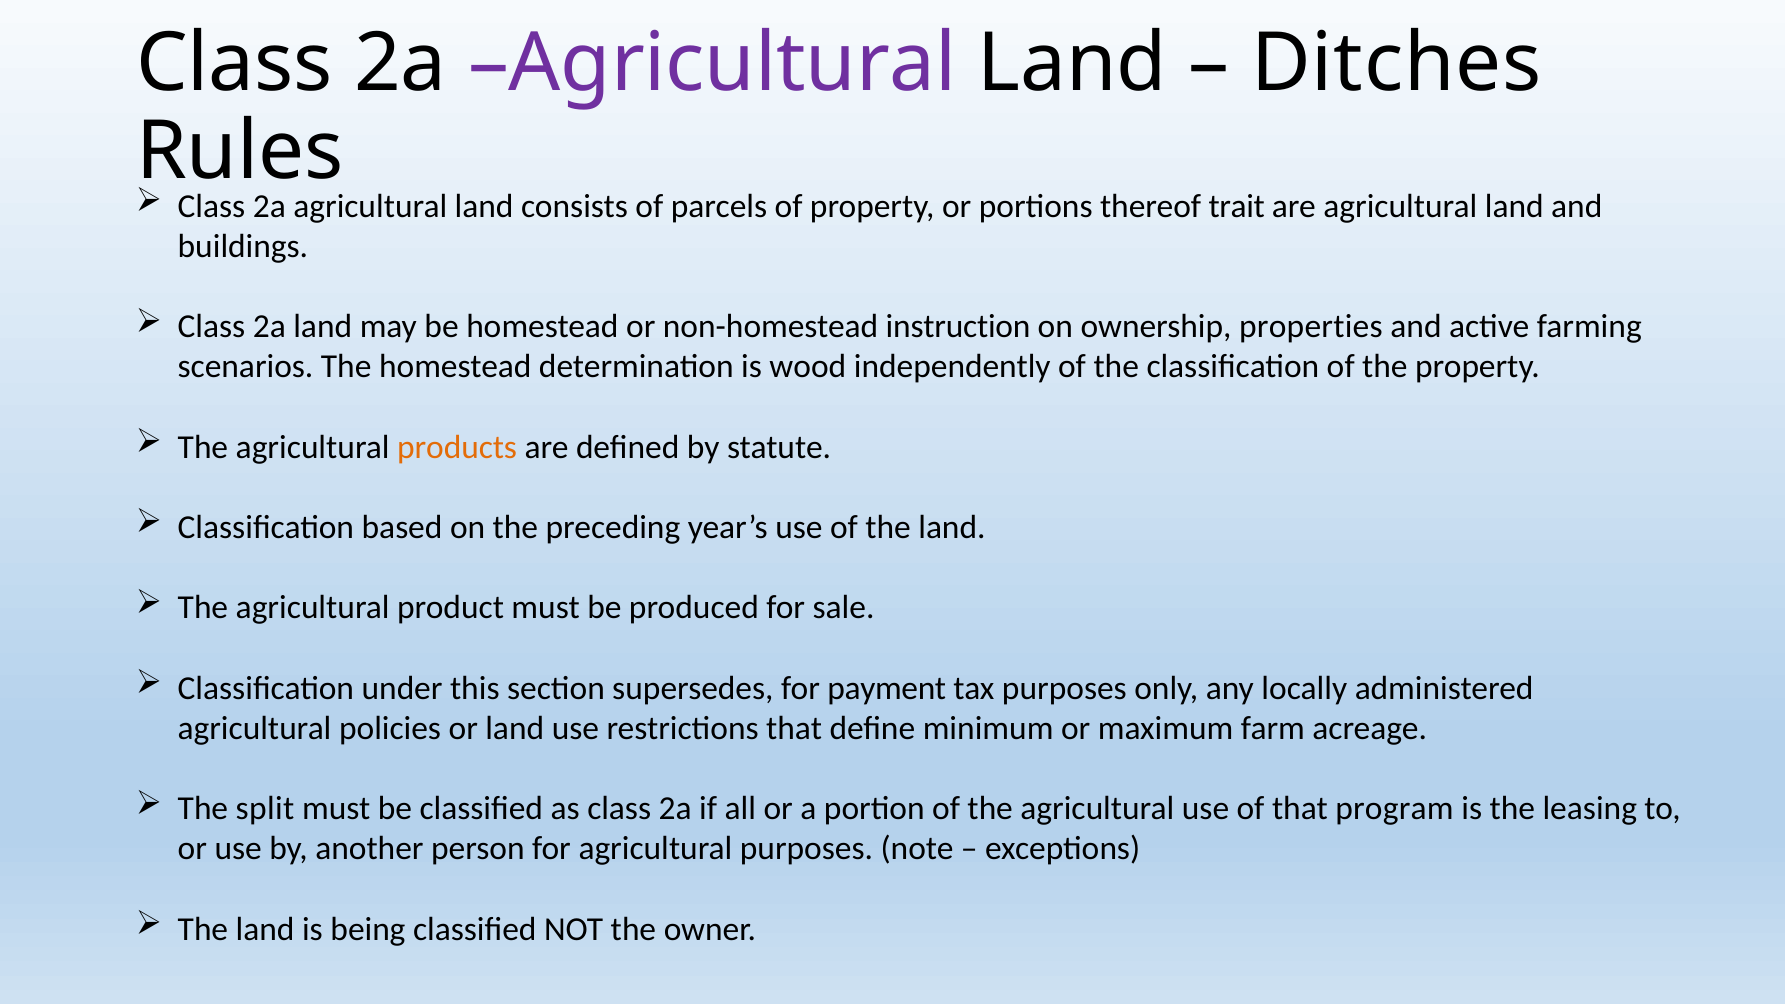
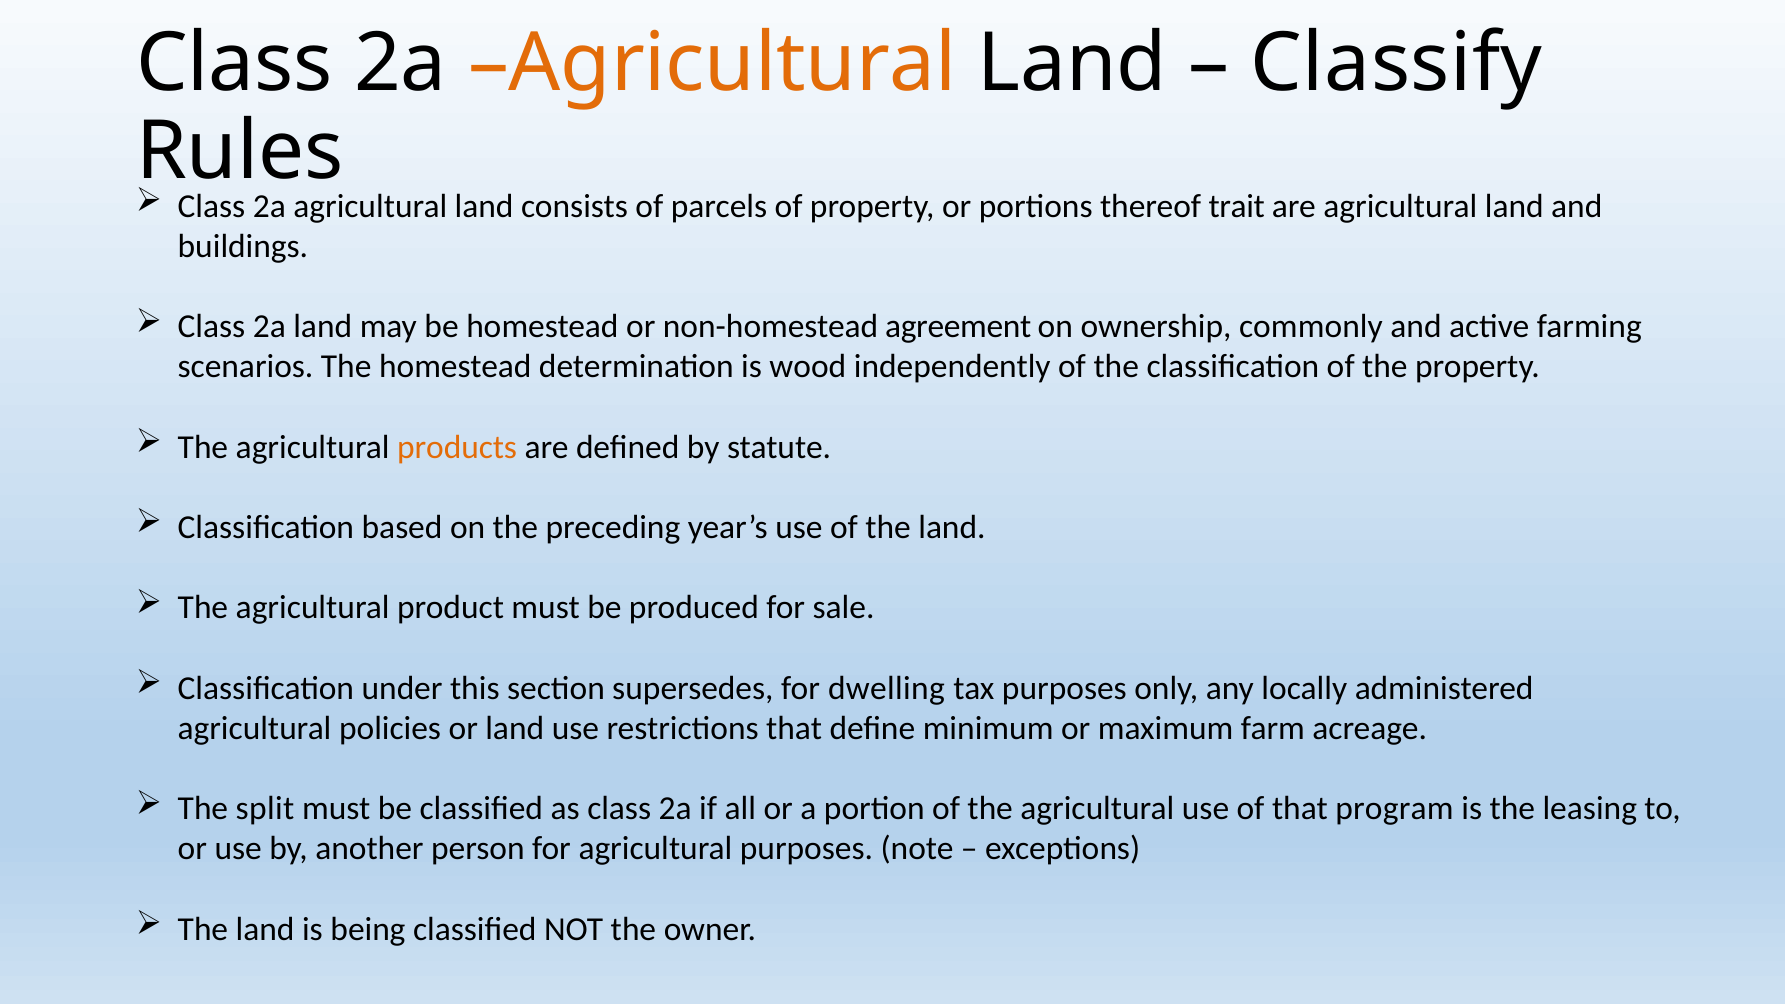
Agricultural colour: purple -> orange (712, 63)
Ditches: Ditches -> Classify (1397, 63)
instruction: instruction -> agreement (958, 327)
properties: properties -> commonly (1311, 327)
payment: payment -> dwelling (886, 688)
